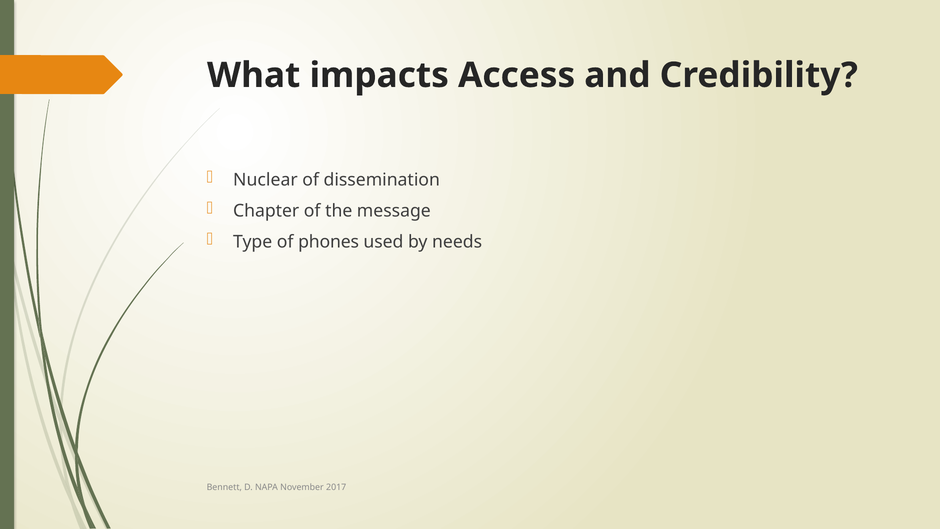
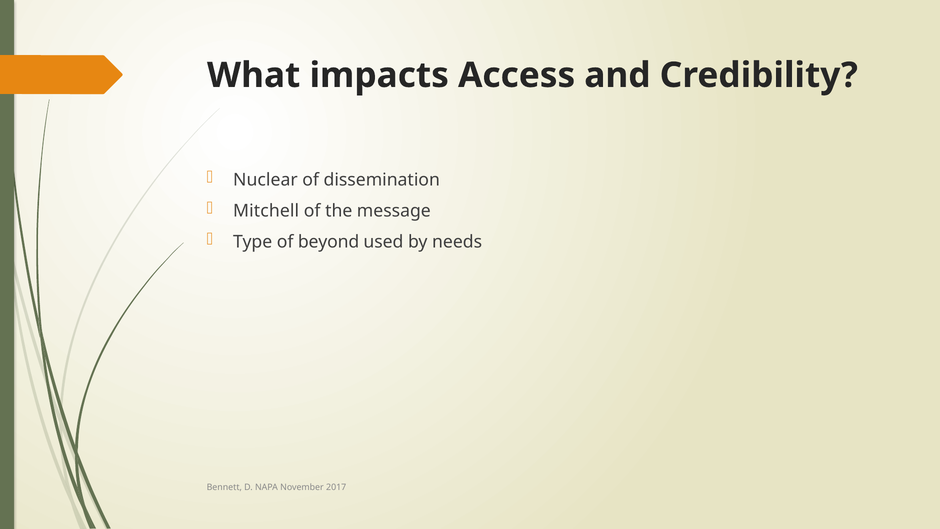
Chapter: Chapter -> Mitchell (266, 211)
phones: phones -> beyond (329, 242)
